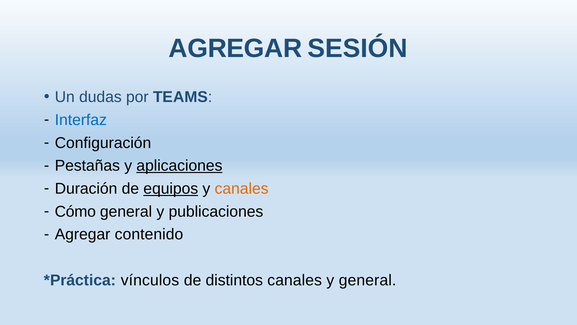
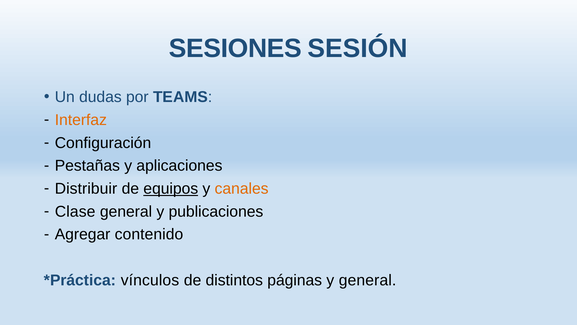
AGREGAR: AGREGAR -> SESIONES (235, 48)
Interfaz colour: blue -> orange (81, 120)
aplicaciones underline: present -> none (179, 166)
Duración: Duración -> Distribuir (86, 188)
Cómo: Cómo -> Clase (75, 211)
distintos canales: canales -> páginas (295, 280)
